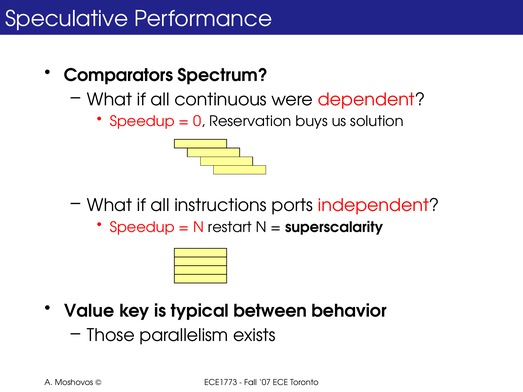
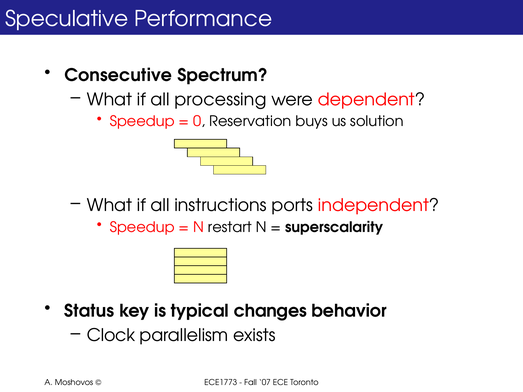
Comparators: Comparators -> Consecutive (118, 75)
continuous: continuous -> processing (220, 100)
Value: Value -> Status (89, 311)
between: between -> changes (270, 311)
Those: Those -> Clock (111, 336)
